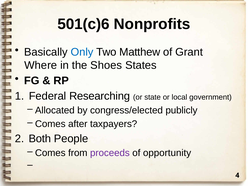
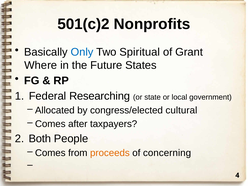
501(c)6: 501(c)6 -> 501(c)2 (84, 24)
Matthew: Matthew -> Spiritual (140, 52)
Shoes: Shoes -> Future (106, 65)
publicly: publicly -> cultural (181, 110)
proceeds colour: purple -> orange (110, 153)
opportunity: opportunity -> concerning (167, 153)
